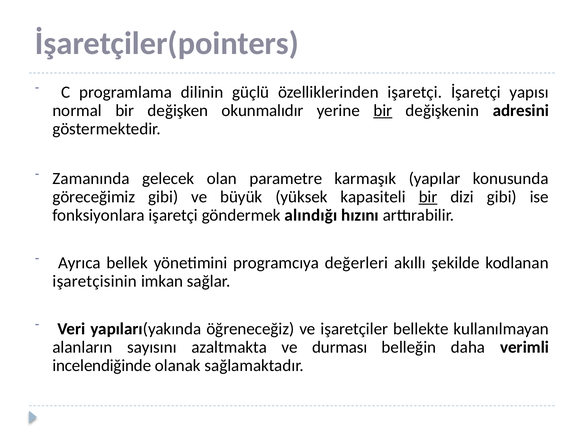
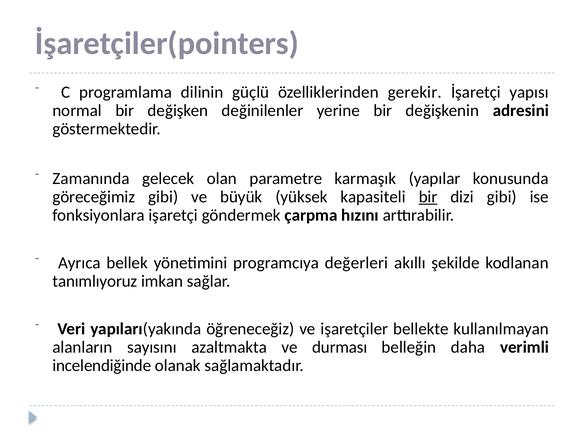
özelliklerinden işaretçi: işaretçi -> gerekir (415, 92)
okunmalıdır: okunmalıdır -> değinilenler (262, 111)
bir underline: present -> none (383, 111)
alındığı: alındığı -> çarpma (311, 215)
işaretçisinin: işaretçisinin -> tanımlıyoruz (95, 281)
